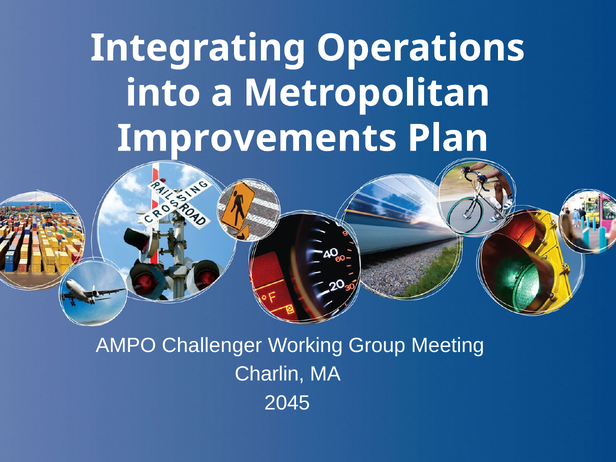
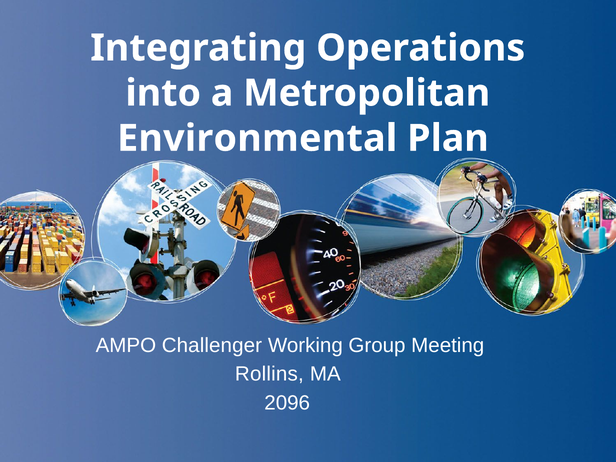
Improvements: Improvements -> Environmental (257, 138)
Charlin: Charlin -> Rollins (269, 374)
2045: 2045 -> 2096 (287, 403)
